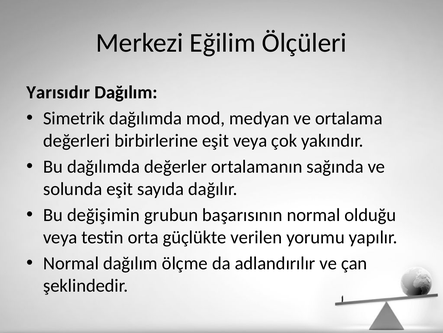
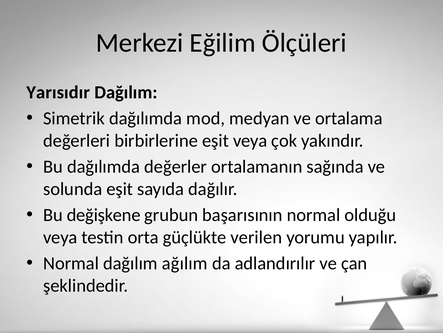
değişimin: değişimin -> değişkene (104, 215)
ölçme: ölçme -> ağılım (185, 263)
